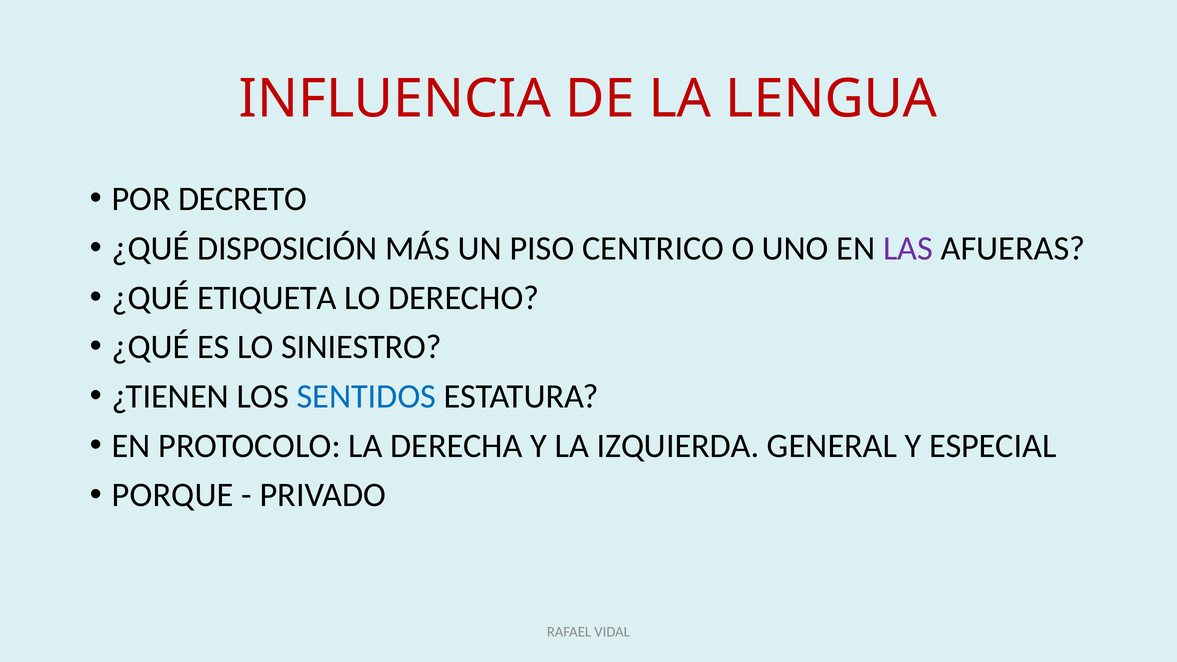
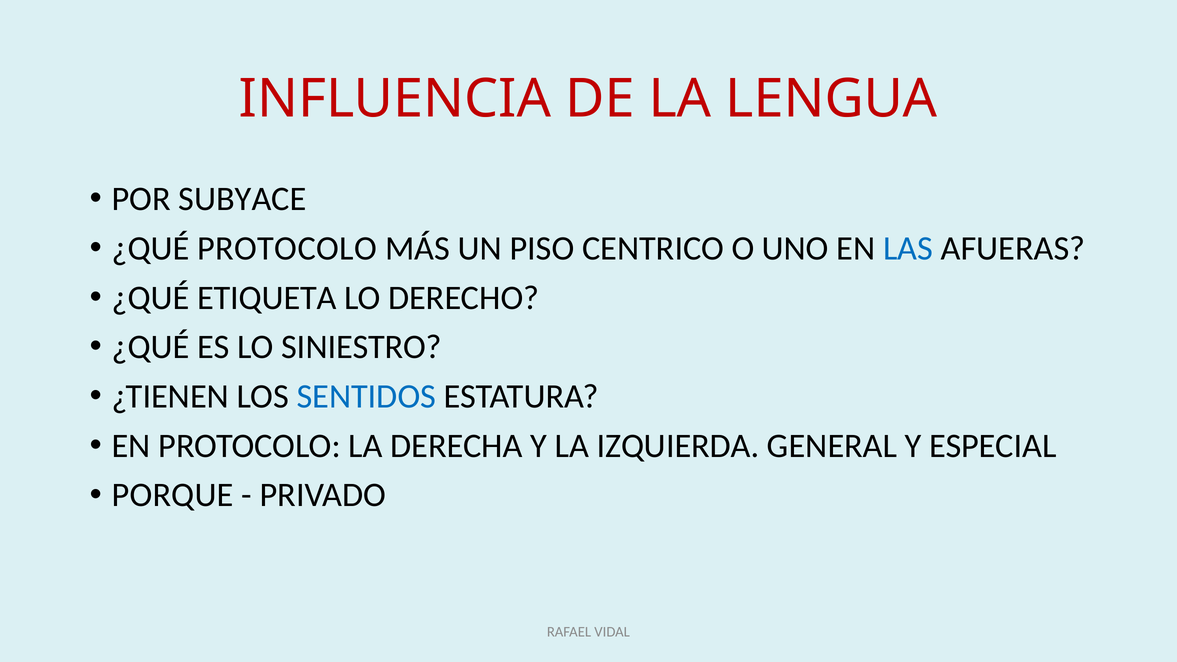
DECRETO: DECRETO -> SUBYACE (242, 199)
¿QUÉ DISPOSICIÓN: DISPOSICIÓN -> PROTOCOLO (287, 248)
LAS colour: purple -> blue (908, 248)
